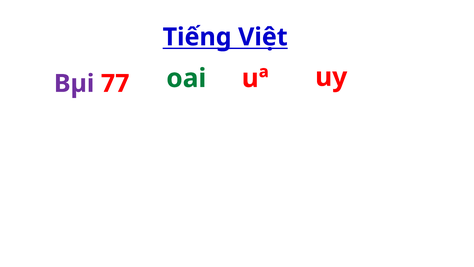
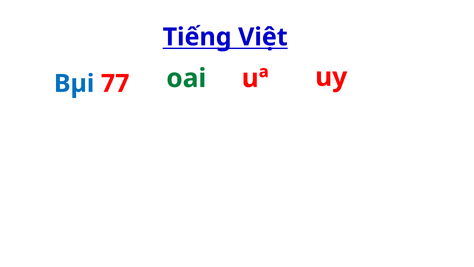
Bµi colour: purple -> blue (74, 84)
